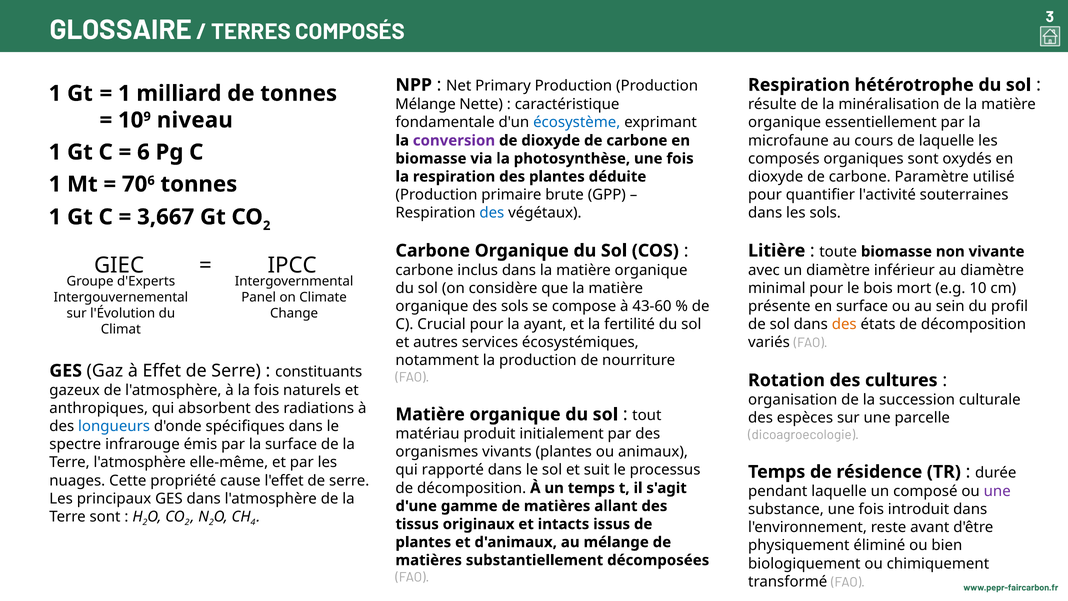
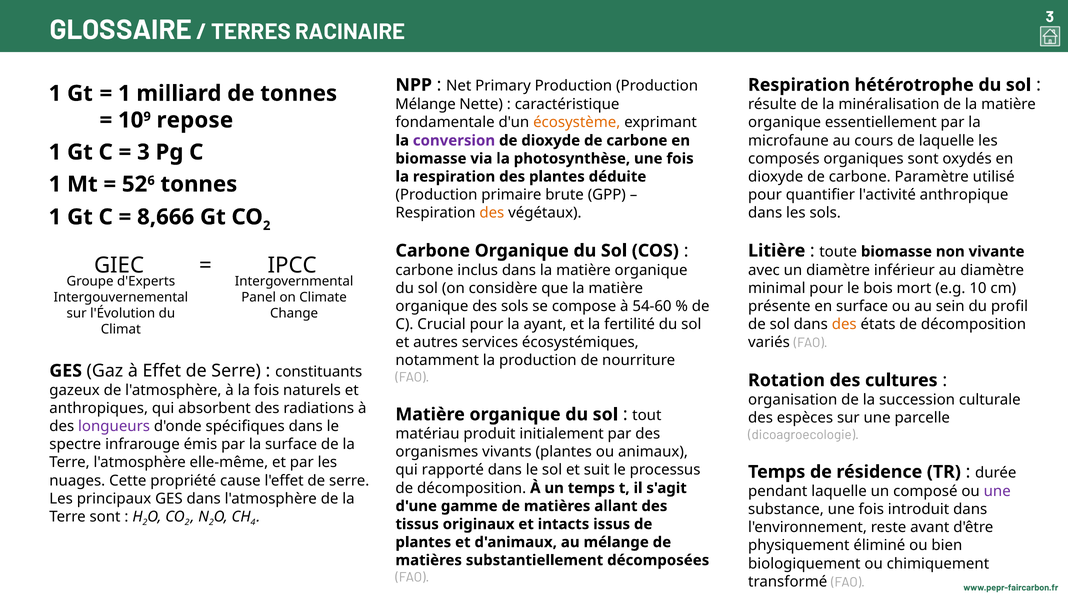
TERRES COMPOSÉS: COMPOSÉS -> RACINAIRE (350, 32)
niveau: niveau -> repose (195, 120)
écosystème colour: blue -> orange (577, 122)
6: 6 -> 3 (143, 152)
70: 70 -> 52 (135, 184)
souterraines: souterraines -> anthropique (964, 195)
des colour: blue -> orange (492, 213)
3,667: 3,667 -> 8,666 (166, 217)
43-60: 43-60 -> 54-60 (652, 306)
longueurs colour: blue -> purple (114, 426)
